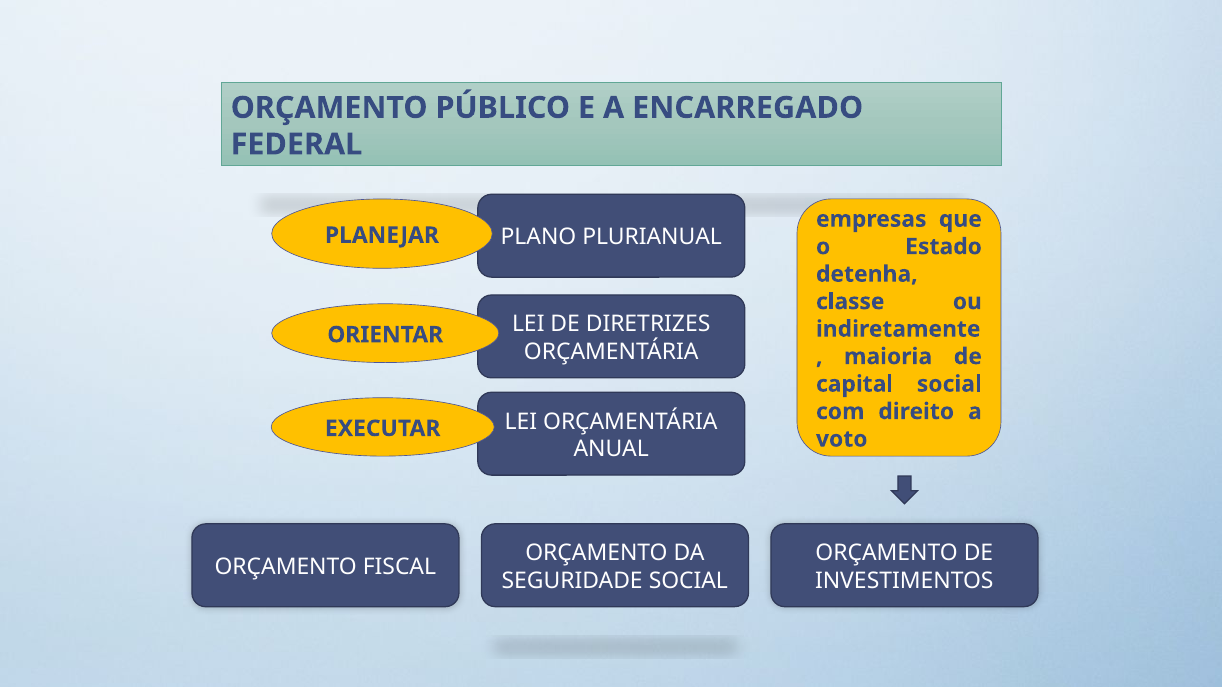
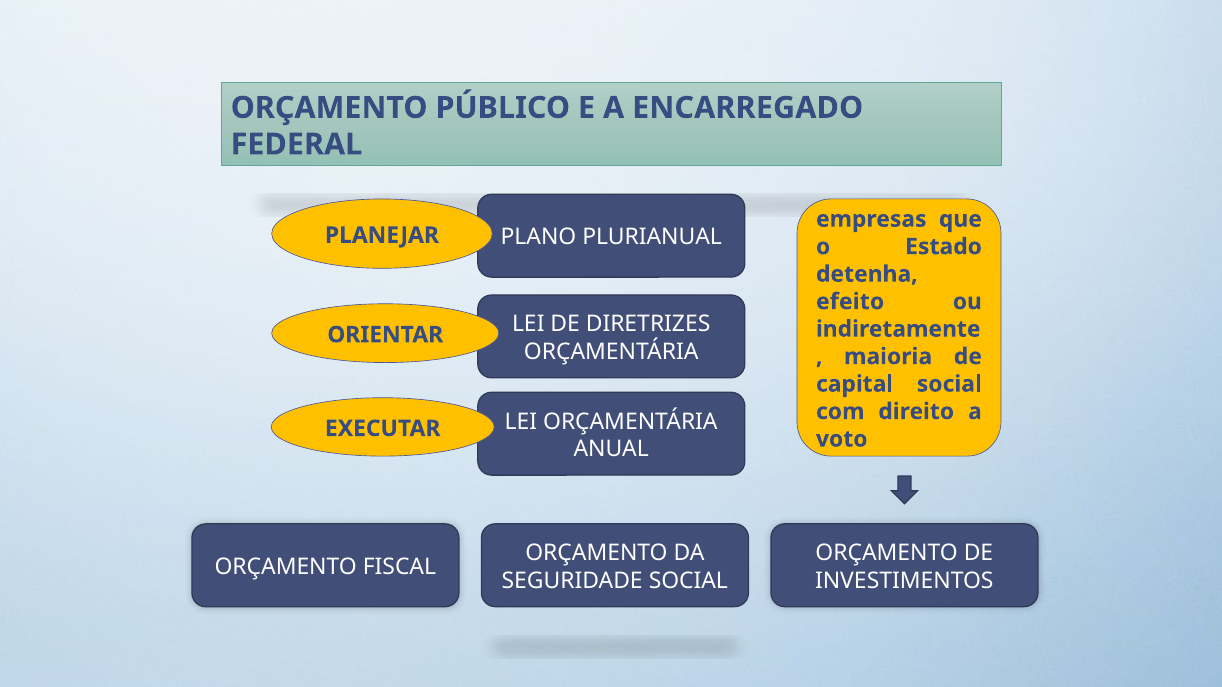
classe: classe -> efeito (850, 302)
